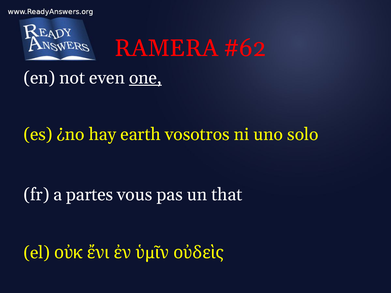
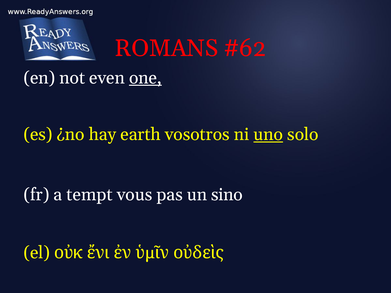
RAMERA: RAMERA -> ROMANS (166, 48)
uno underline: none -> present (268, 135)
partes: partes -> tempt (90, 195)
that: that -> sino (227, 195)
